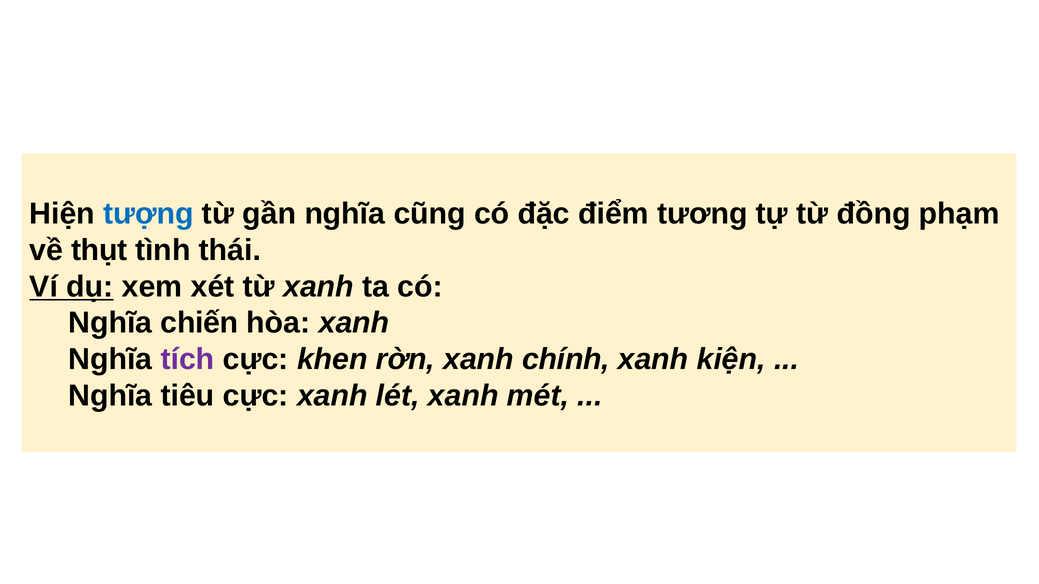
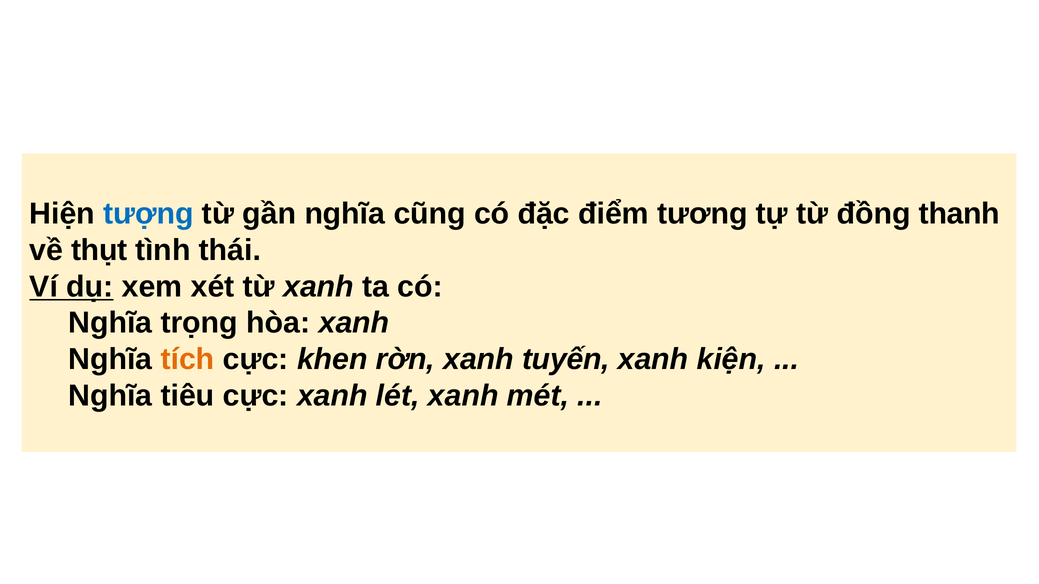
phạm: phạm -> thanh (959, 214)
chiến: chiến -> trọng (199, 323)
tích colour: purple -> orange (187, 359)
chính: chính -> tuyến (566, 359)
